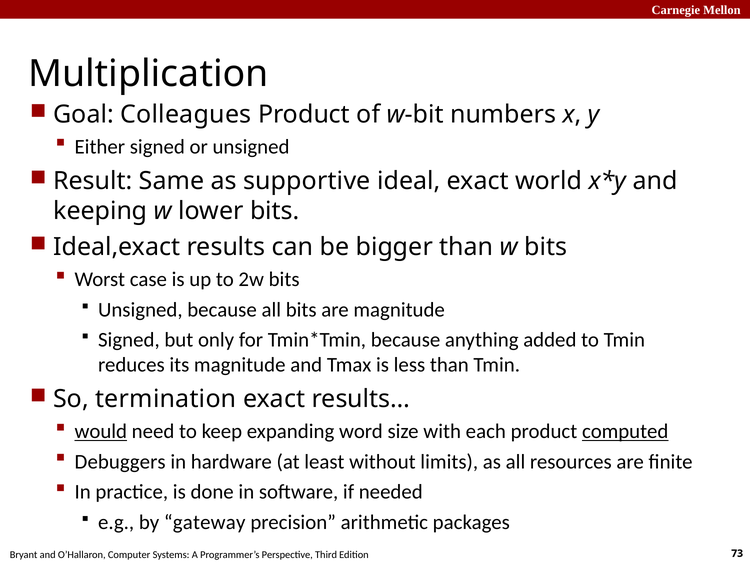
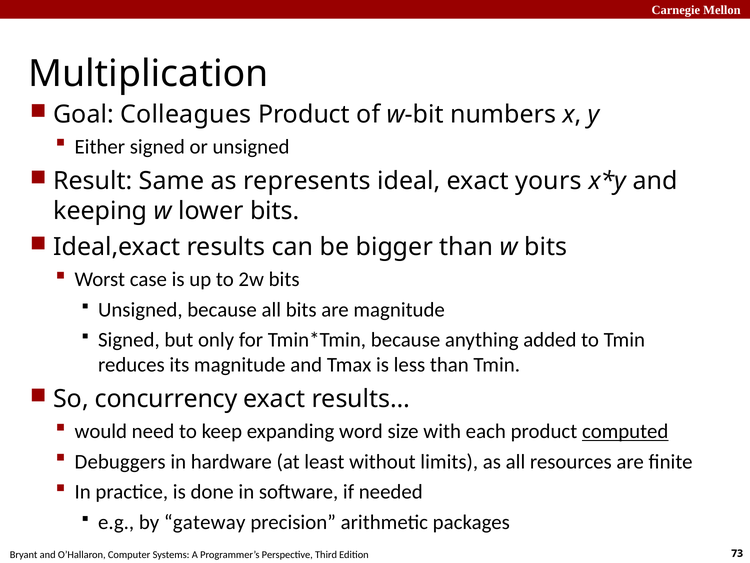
supportive: supportive -> represents (307, 181)
world: world -> yours (548, 181)
termination: termination -> concurrency (166, 399)
would underline: present -> none (101, 431)
